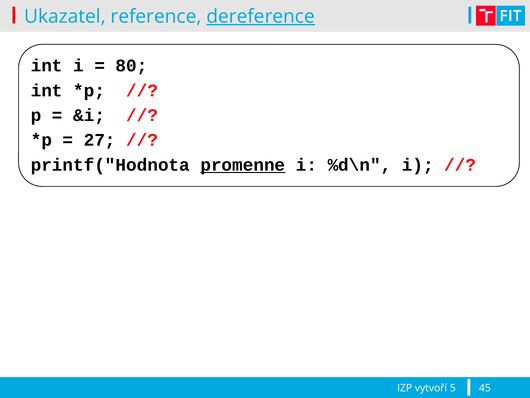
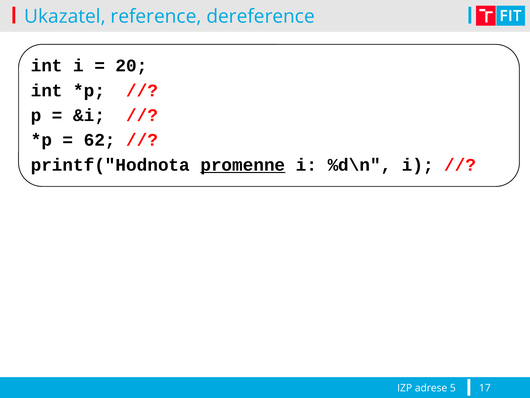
dereference underline: present -> none (261, 16)
80: 80 -> 20 (131, 66)
27: 27 -> 62 (100, 140)
vytvoří: vytvoří -> adrese (431, 388)
45: 45 -> 17 (485, 388)
